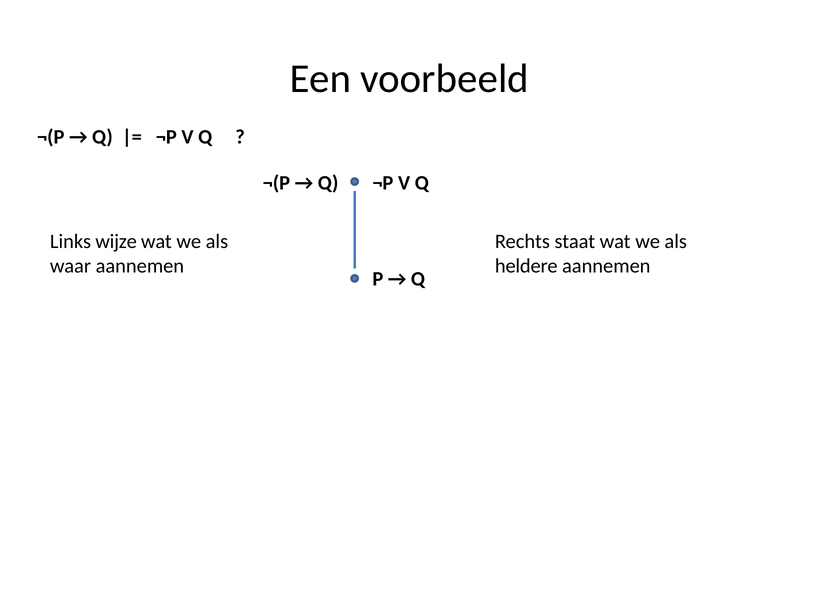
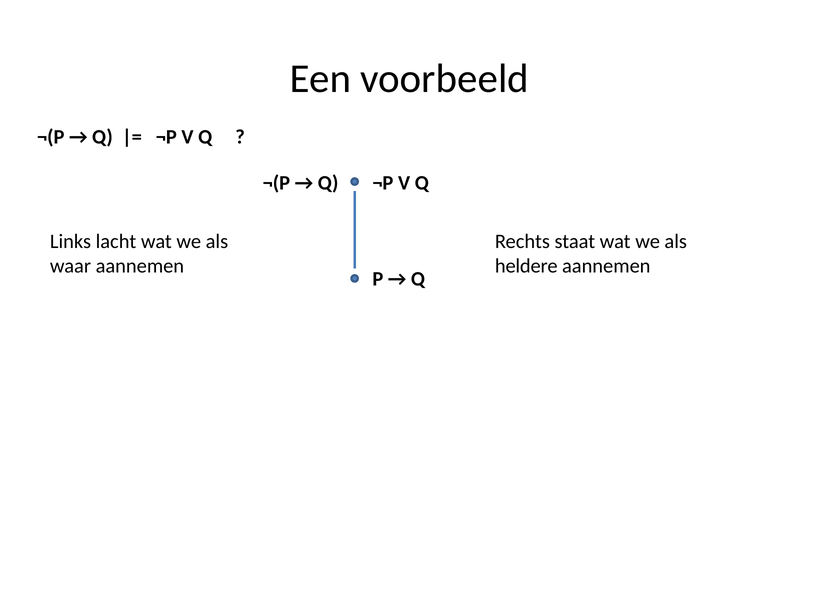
wijze: wijze -> lacht (116, 241)
